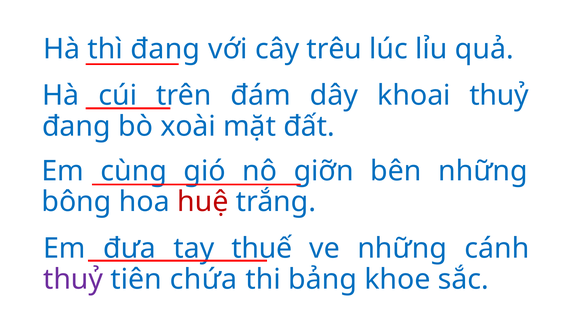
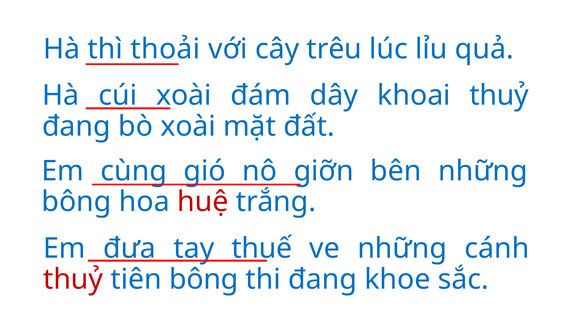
đang: đang -> thoải (165, 49)
trên: trên -> xoài (184, 96)
thuỷ colour: purple -> red (73, 279)
tiên chứa: chứa -> bông (204, 279)
thi bảng: bảng -> đang (323, 279)
